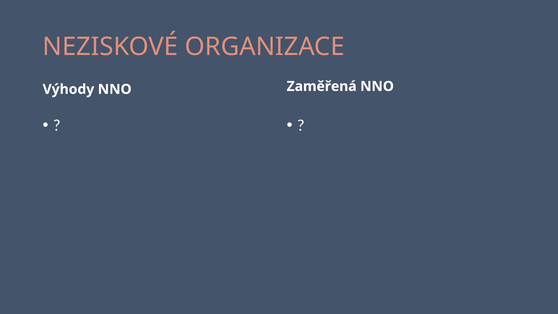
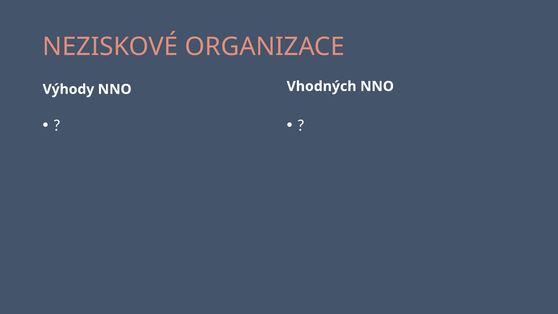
Zaměřená: Zaměřená -> Vhodných (322, 86)
